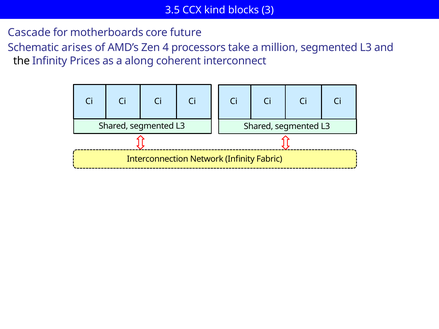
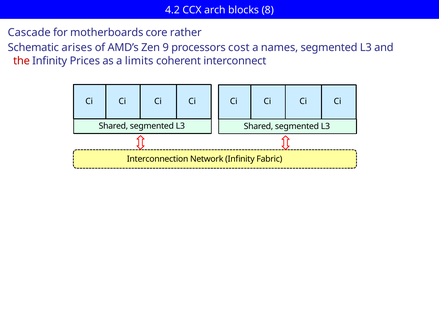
3.5: 3.5 -> 4.2 (172, 10)
kind: kind -> arch (215, 10)
3: 3 -> 8 (268, 10)
future: future -> rather (186, 33)
4: 4 -> 9 (166, 48)
take: take -> cost (239, 48)
million: million -> names (280, 48)
the colour: black -> red (22, 61)
along: along -> limits (139, 61)
